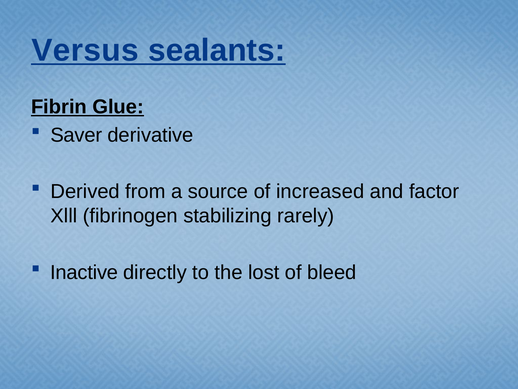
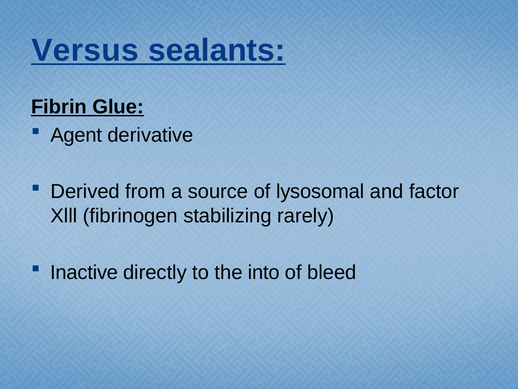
Saver: Saver -> Agent (76, 135)
increased: increased -> lysosomal (320, 191)
lost: lost -> into (264, 272)
